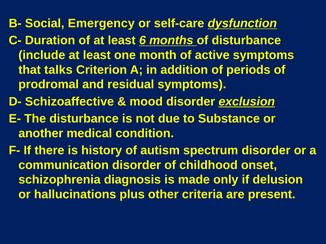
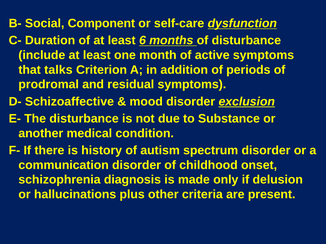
Emergency: Emergency -> Component (101, 23)
